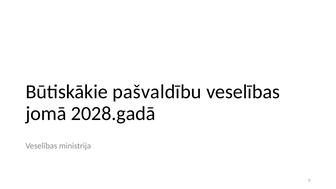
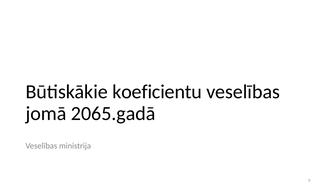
pašvaldību: pašvaldību -> koeficientu (157, 92)
2028.gadā: 2028.gadā -> 2065.gadā (113, 114)
